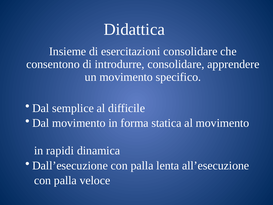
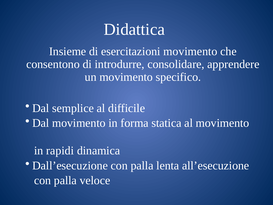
esercitazioni consolidare: consolidare -> movimento (190, 51)
